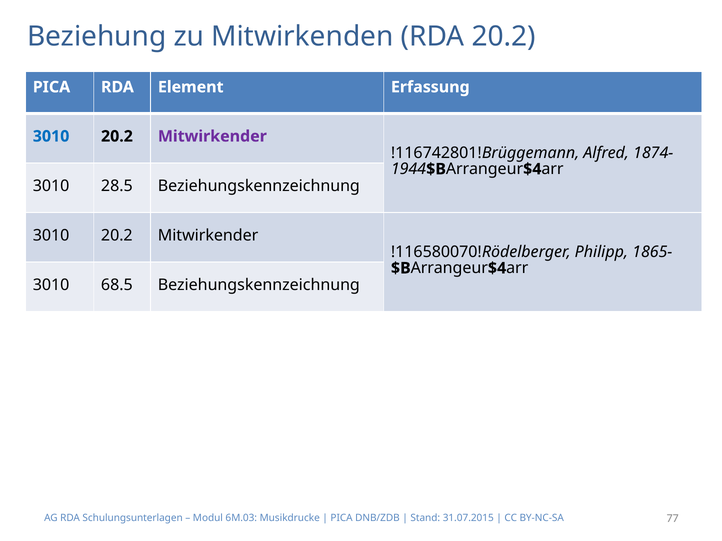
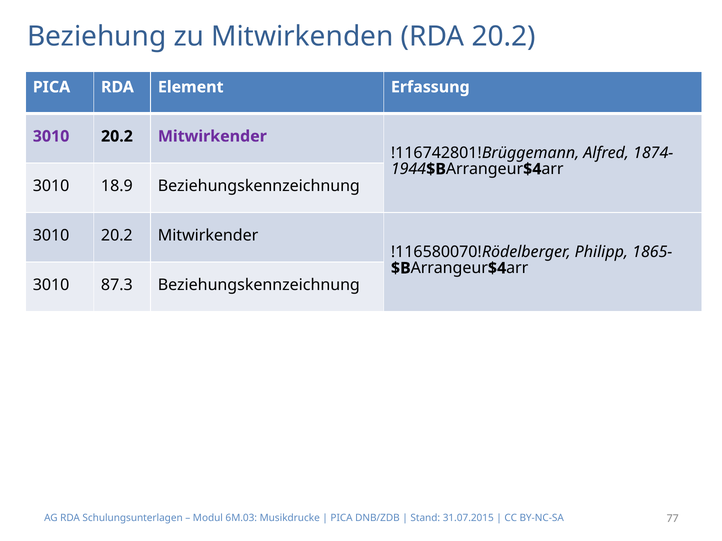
3010 colour: blue -> purple (51, 136)
28.5: 28.5 -> 18.9 (117, 186)
68.5: 68.5 -> 87.3 (117, 285)
